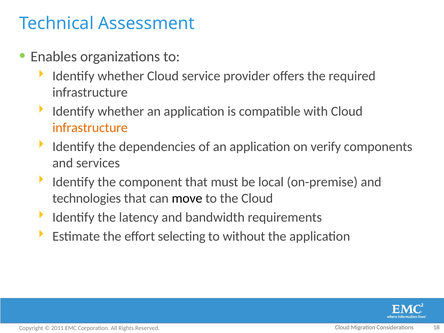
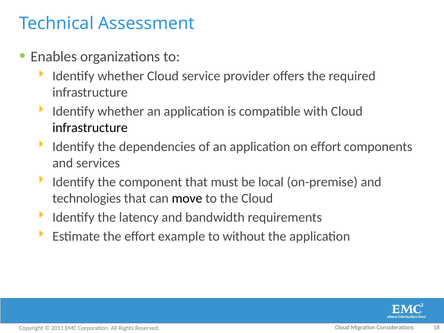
infrastructure colour: orange -> black (90, 128)
on verify: verify -> effort (326, 147)
selecting: selecting -> example (182, 236)
